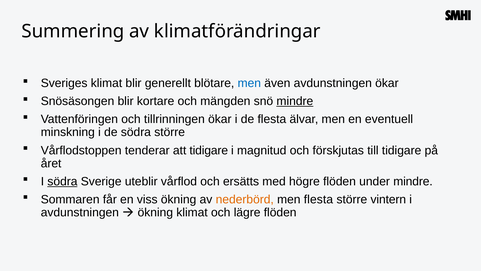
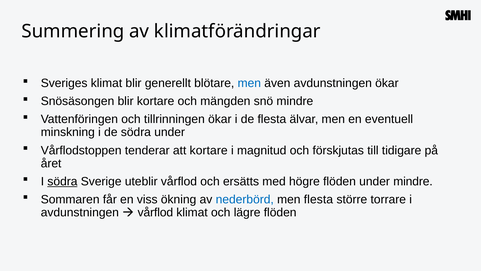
mindre underline: present -> none (295, 101)
södra större: större -> under (170, 132)
att tidigare: tidigare -> kortare (209, 150)
nederbörd colour: orange -> blue (245, 199)
vintern: vintern -> torrare (388, 199)
ökning: ökning -> vårflod (155, 212)
